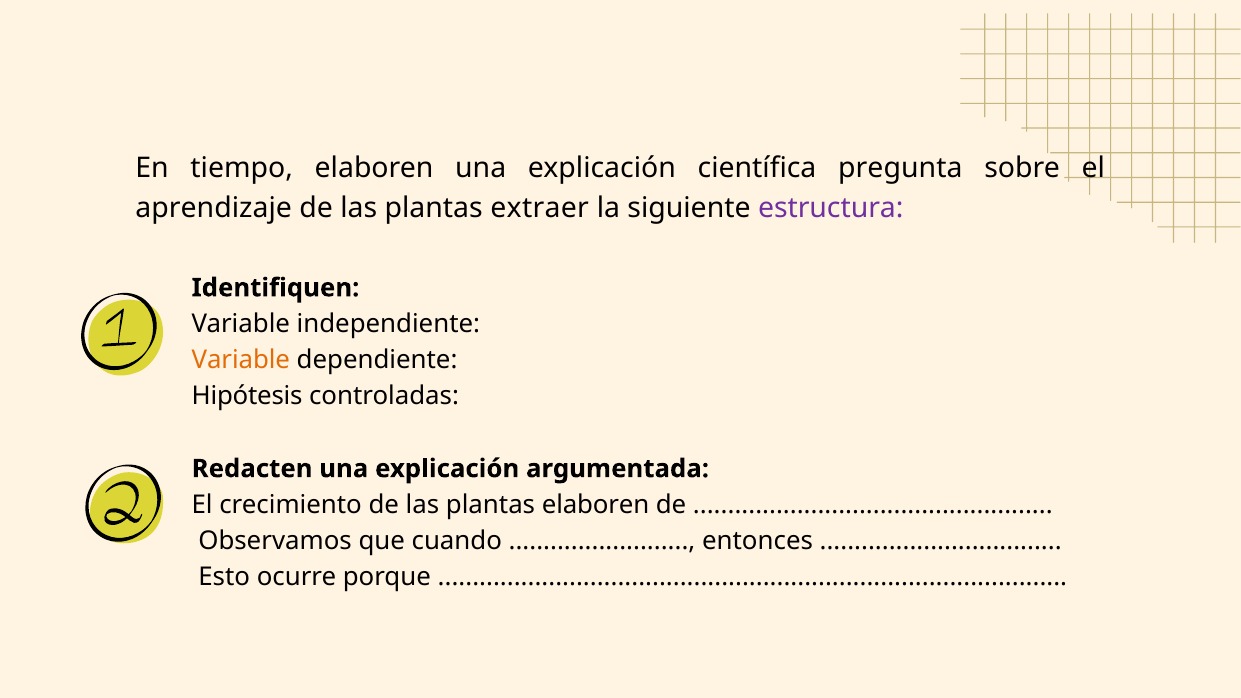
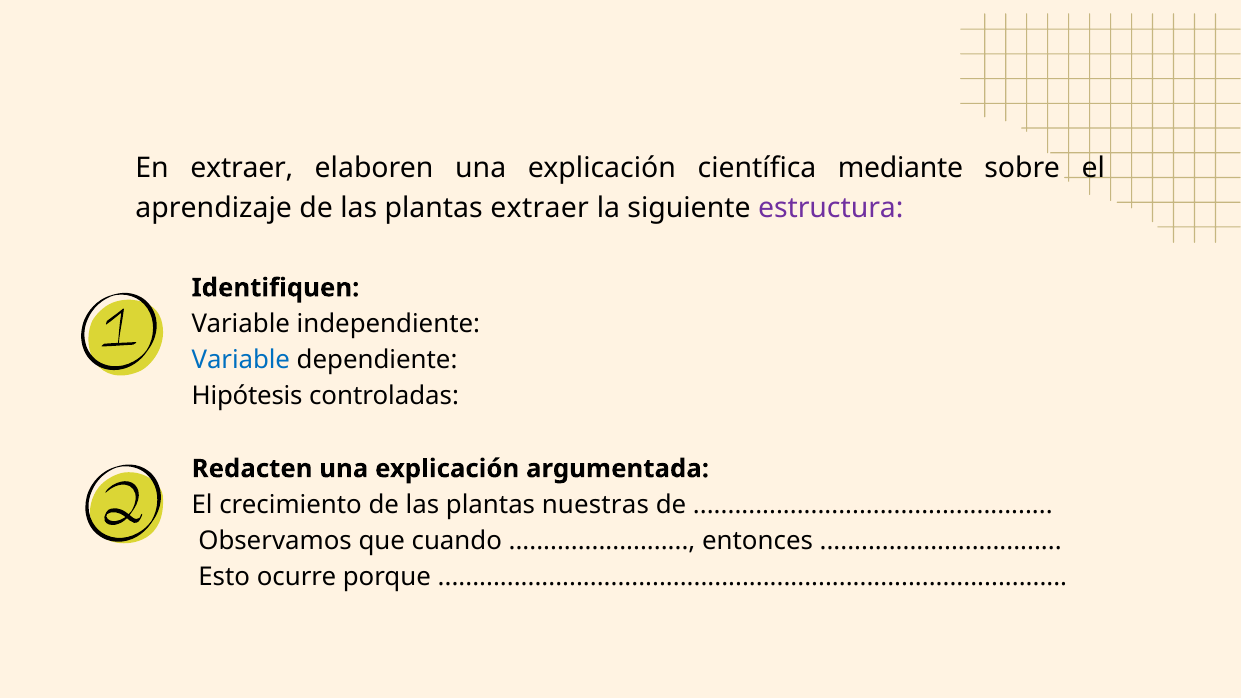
En tiempo: tiempo -> extraer (242, 168)
pregunta: pregunta -> mediante (901, 168)
Variable colour: orange -> blue (241, 360)
plantas elaboren: elaboren -> nuestras (595, 505)
